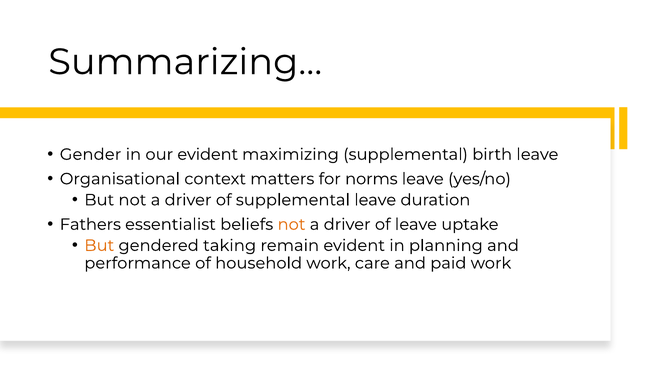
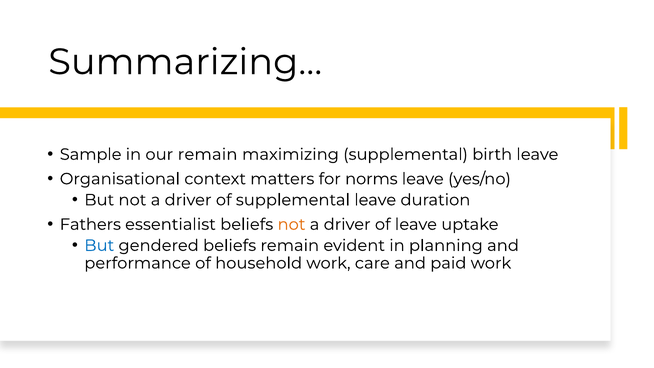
Gender: Gender -> Sample (91, 154)
our evident: evident -> remain (208, 154)
But colour: orange -> blue (99, 245)
gendered taking: taking -> beliefs (230, 245)
